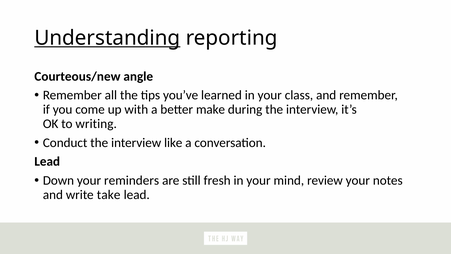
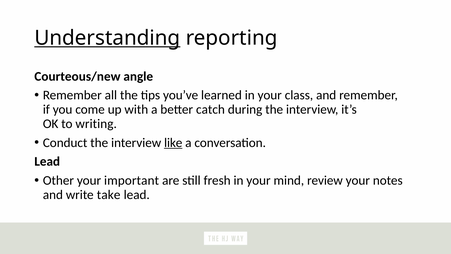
make: make -> catch (210, 109)
like underline: none -> present (173, 142)
Down: Down -> Other (58, 180)
reminders: reminders -> important (132, 180)
